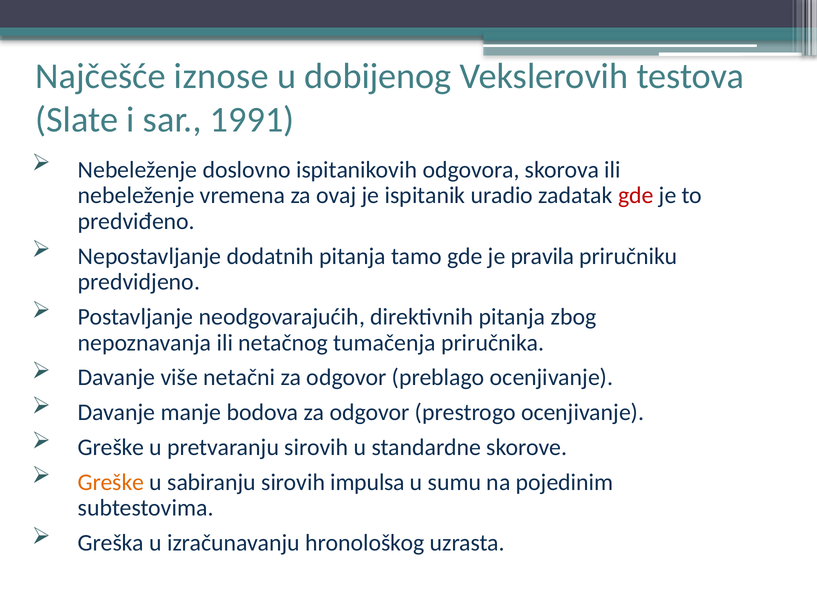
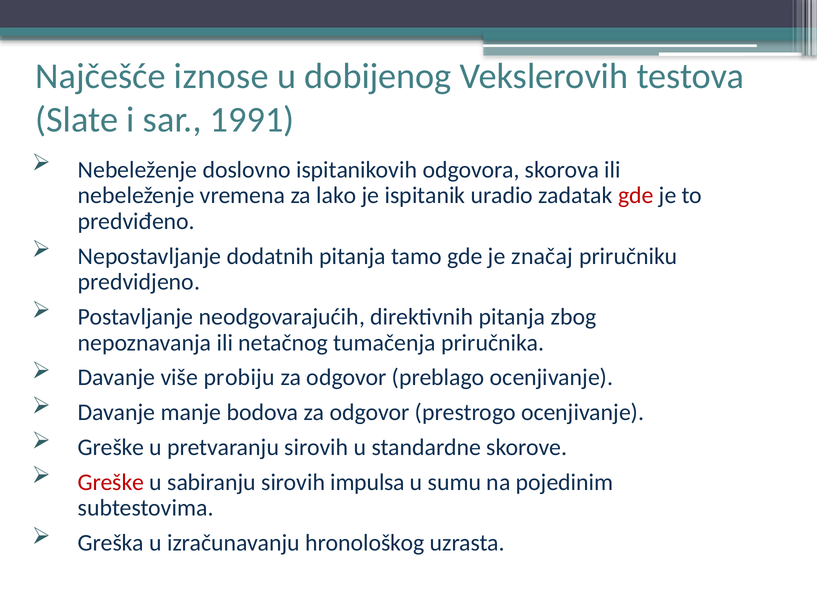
ovaj: ovaj -> lako (336, 196)
pravila: pravila -> značaj (542, 256)
netačni: netačni -> probiju (239, 377)
Greške colour: orange -> red (111, 482)
